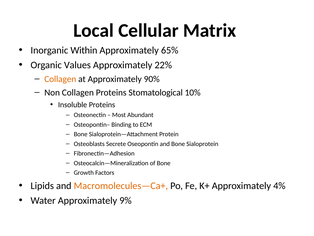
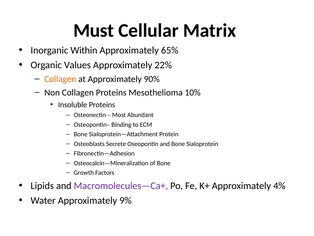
Local: Local -> Must (94, 30)
Stomatological: Stomatological -> Mesothelioma (156, 92)
Macromolecules—Ca+ colour: orange -> purple (121, 185)
